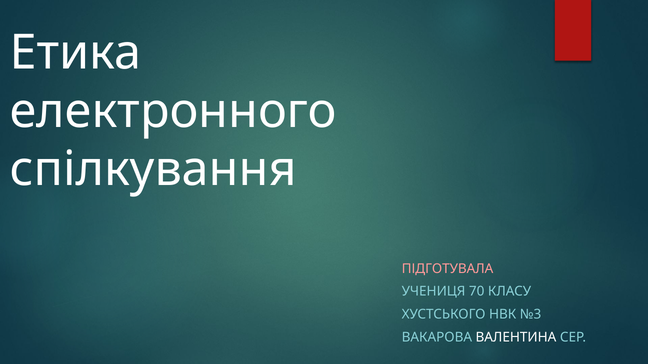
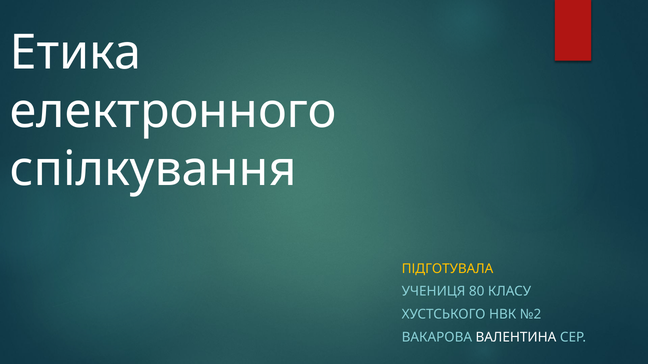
ПІДГОТУВАЛА colour: pink -> yellow (447, 269)
70: 70 -> 80 (477, 292)
№3: №3 -> №2 (531, 315)
